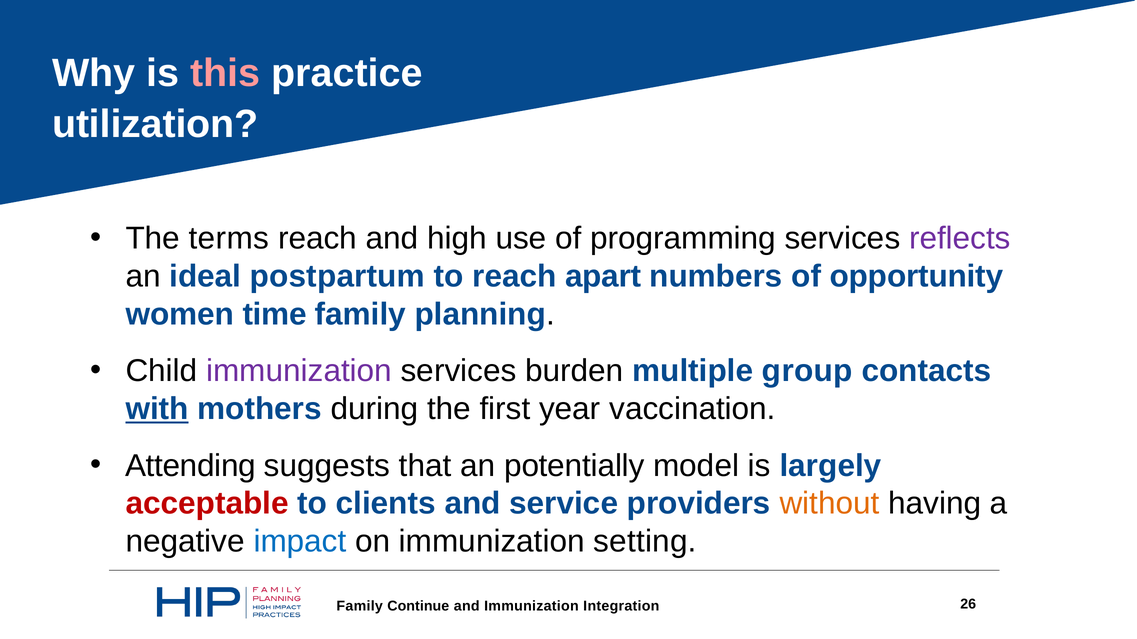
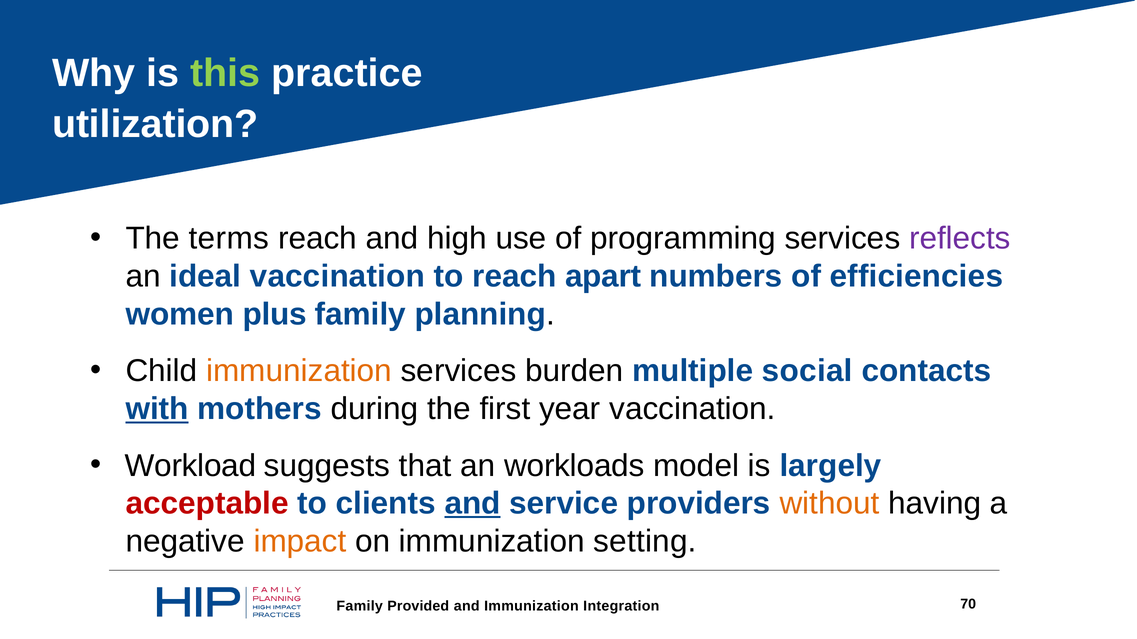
this colour: pink -> light green (225, 73)
ideal postpartum: postpartum -> vaccination (337, 277)
opportunity: opportunity -> efficiencies (916, 277)
time: time -> plus (275, 315)
immunization colour: purple -> orange (299, 371)
group: group -> social (807, 371)
Attending: Attending -> Workload (191, 466)
potentially: potentially -> workloads (574, 466)
and underline: none -> present (473, 504)
impact colour: blue -> orange (300, 542)
Continue: Continue -> Provided (418, 606)
26: 26 -> 70 (968, 604)
